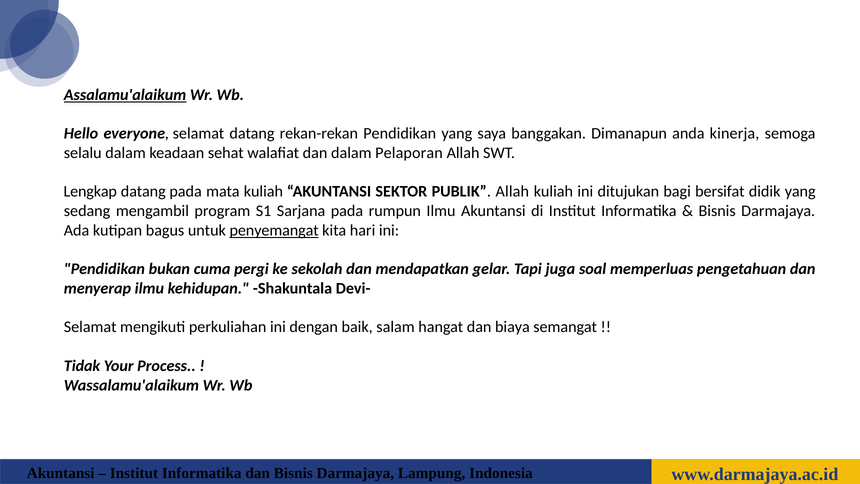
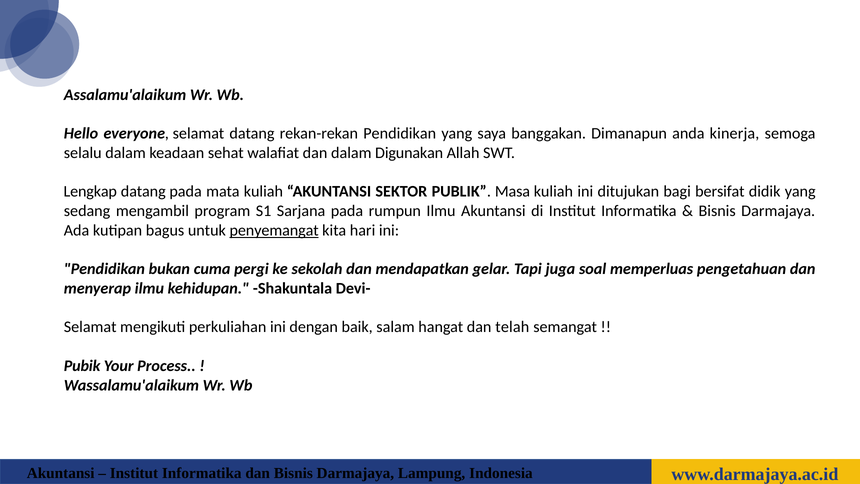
Assalamu'alaikum underline: present -> none (125, 95)
Pelaporan: Pelaporan -> Digunakan (409, 153)
PUBLIK Allah: Allah -> Masa (512, 192)
biaya: biaya -> telah (512, 327)
Tidak: Tidak -> Pubik (82, 366)
